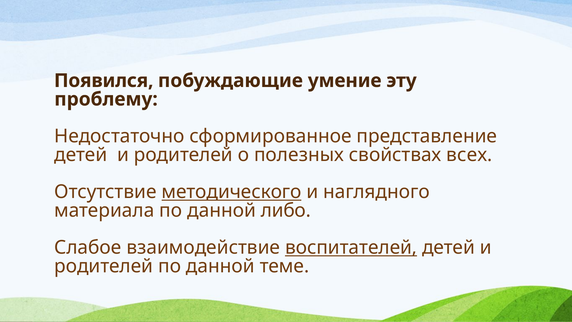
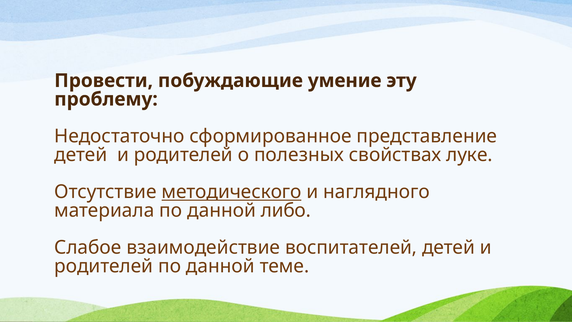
Появился: Появился -> Провести (104, 81)
всех: всех -> луке (469, 155)
воспитателей underline: present -> none (351, 248)
